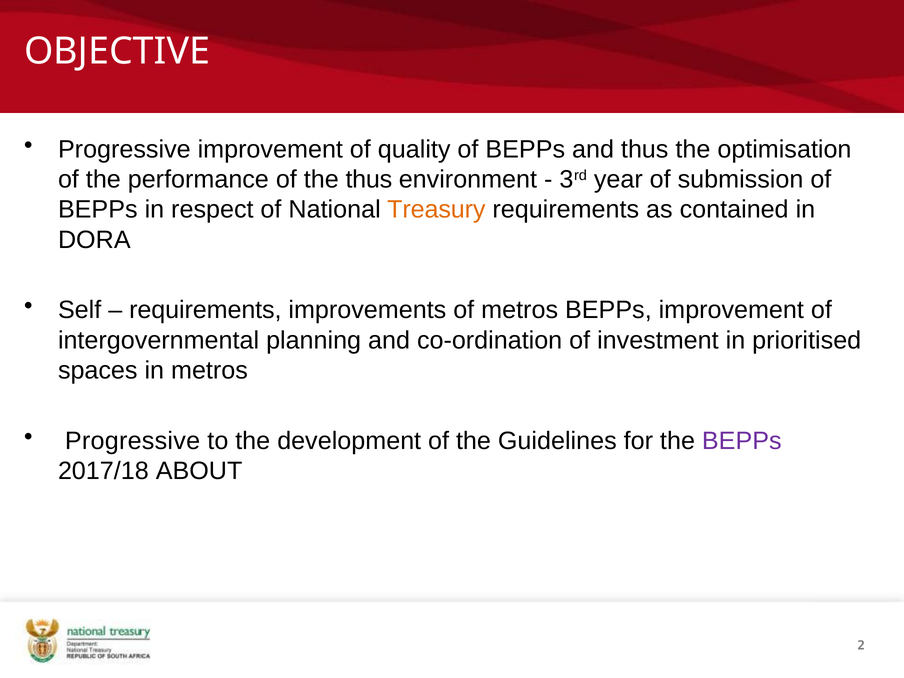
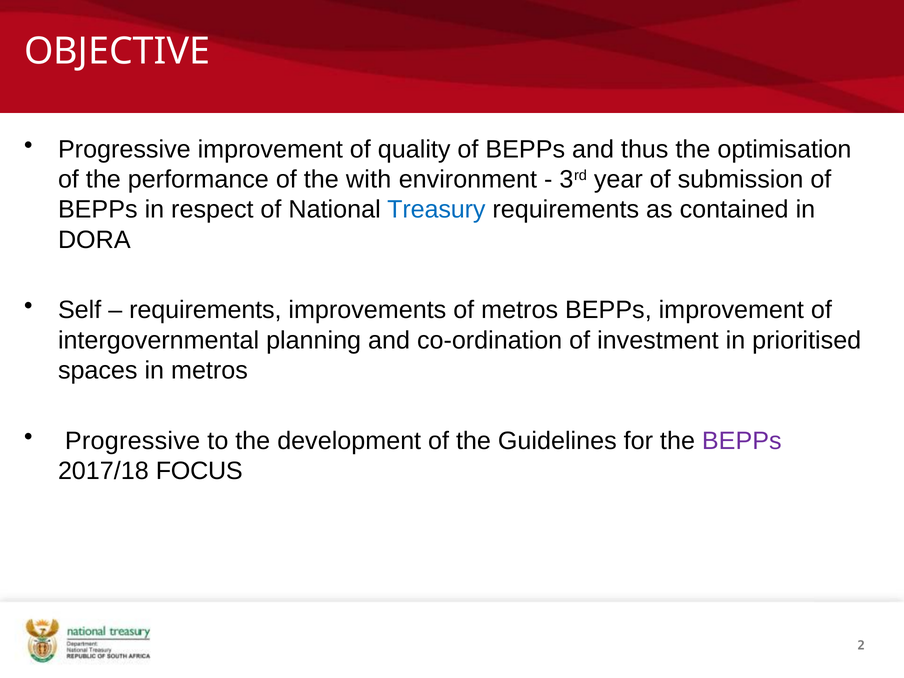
the thus: thus -> with (369, 180)
Treasury colour: orange -> blue (436, 210)
ABOUT: ABOUT -> FOCUS (199, 471)
